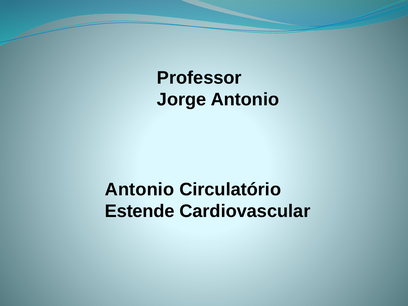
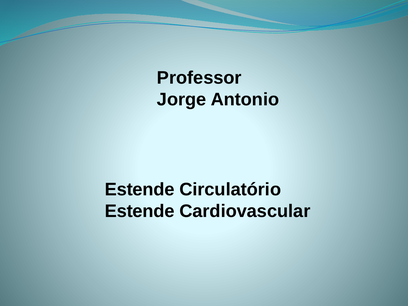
Antonio: Antonio -> Estende (140, 189)
